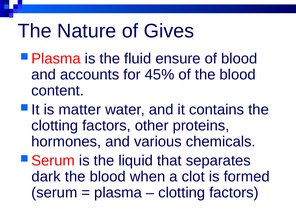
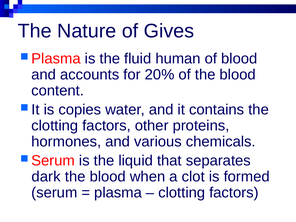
ensure: ensure -> human (178, 59)
45%: 45% -> 20% (160, 75)
matter: matter -> copies (80, 110)
